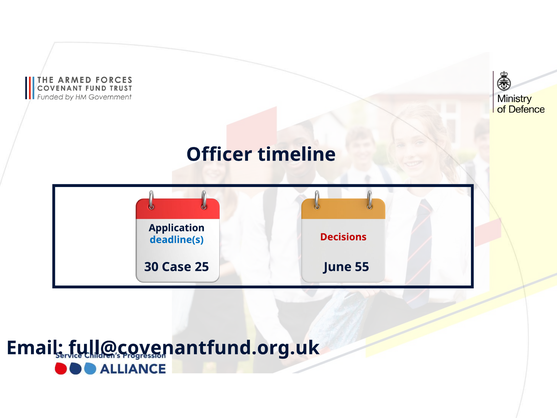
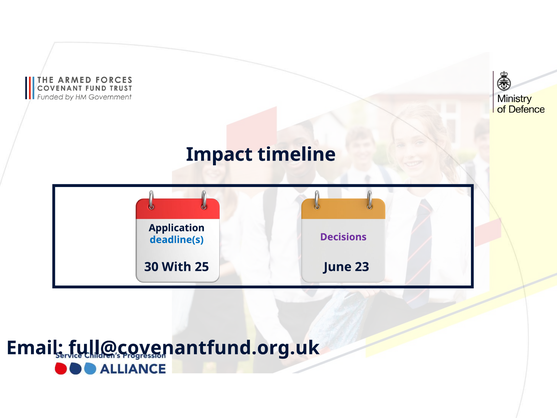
Officer: Officer -> Impact (219, 154)
Decisions colour: red -> purple (343, 237)
Case: Case -> With (177, 267)
55: 55 -> 23 (362, 267)
